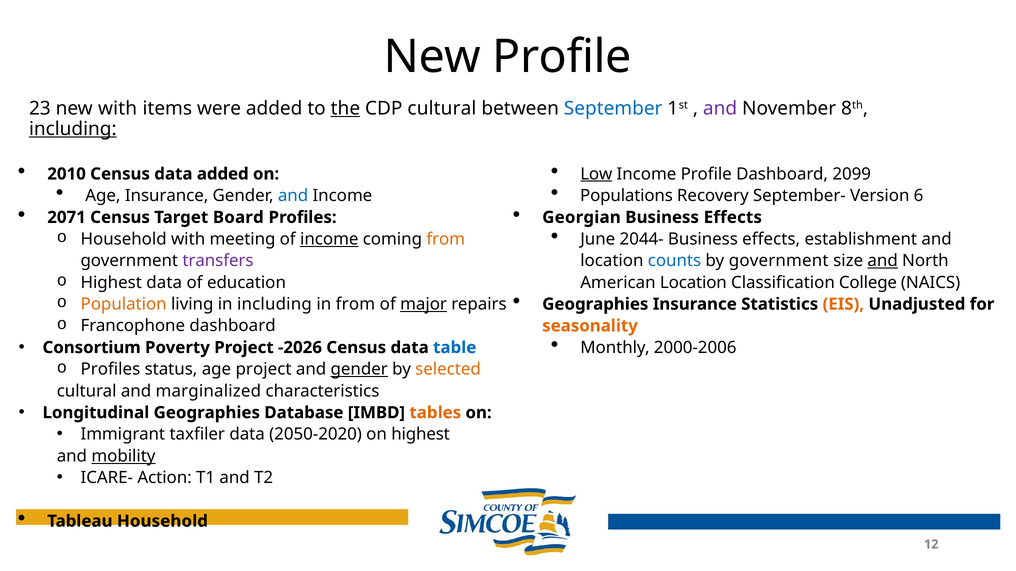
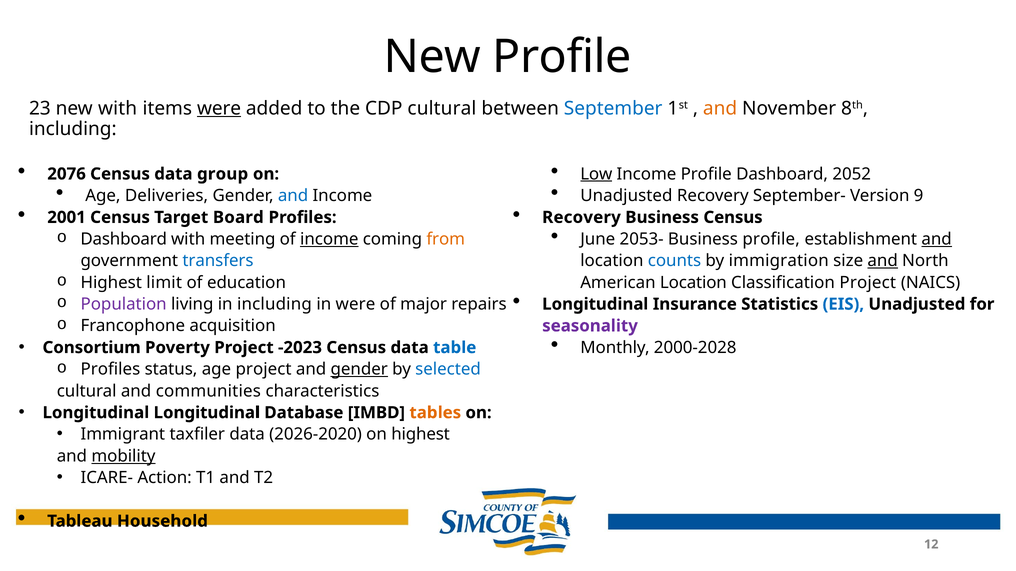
were underline: none -> present (219, 108)
the underline: present -> none (345, 108)
and colour: purple -> orange (720, 108)
including underline: present -> none (73, 129)
2010: 2010 -> 2076 (67, 174)
data added: added -> group (223, 174)
2099: 2099 -> 2052 (852, 174)
Age Insurance: Insurance -> Deliveries (167, 196)
Populations: Populations -> Unadjusted (626, 196)
6: 6 -> 9 (919, 196)
2071: 2071 -> 2001 (67, 218)
Georgian: Georgian -> Recovery (581, 218)
Effects: Effects -> Census (733, 218)
2044-: 2044- -> 2053- (642, 239)
effects: effects -> profile (771, 239)
and underline: none -> present (937, 239)
Household: Household -> Dashboard (124, 239)
transfers colour: purple -> blue (218, 261)
by government: government -> immigration (779, 261)
Highest data: data -> limit (164, 283)
Classification College: College -> Project (868, 283)
Geographies: Geographies -> Longitudinal (595, 304)
EIS colour: orange -> blue (843, 304)
Population colour: orange -> purple (124, 304)
in from: from -> were (355, 304)
major underline: present -> none (424, 304)
Francophone dashboard: dashboard -> acquisition (233, 326)
seasonality colour: orange -> purple (590, 326)
2000-2006: 2000-2006 -> 2000-2028 (695, 348)
-2026: -2026 -> -2023 (300, 348)
selected colour: orange -> blue (448, 370)
marginalized: marginalized -> communities (208, 391)
Longitudinal Geographies: Geographies -> Longitudinal (207, 413)
2050-2020: 2050-2020 -> 2026-2020 (316, 435)
